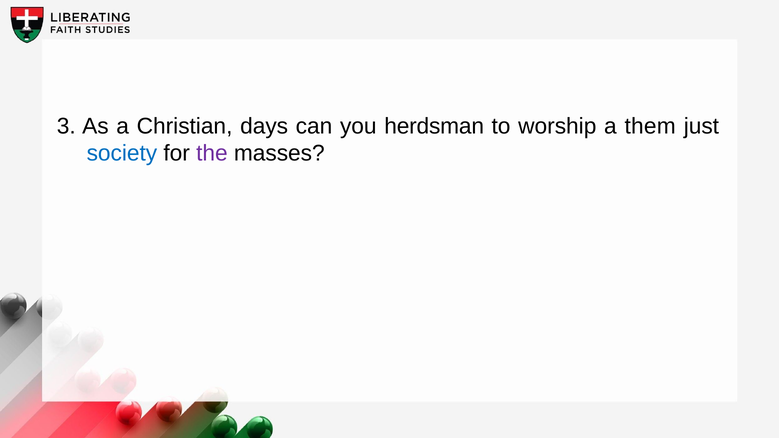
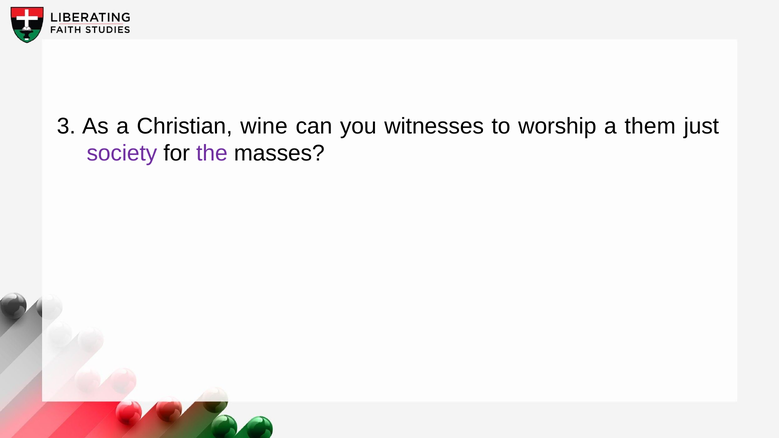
days: days -> wine (264, 126)
herdsman: herdsman -> witnesses (434, 126)
society colour: blue -> purple (122, 154)
